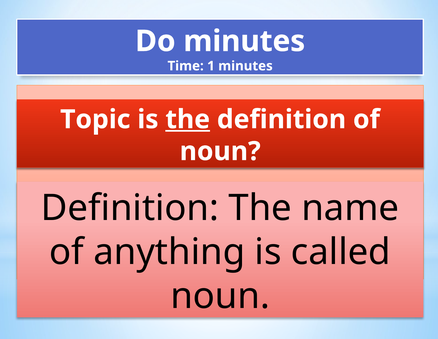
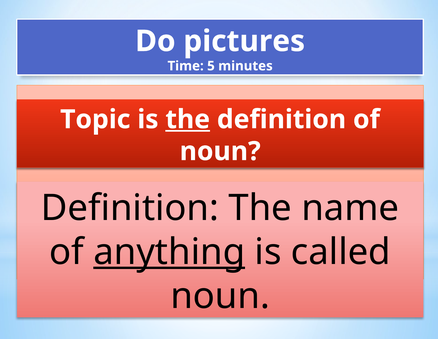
Do minutes: minutes -> pictures (244, 41)
1: 1 -> 5 (211, 66)
anything underline: none -> present (169, 252)
